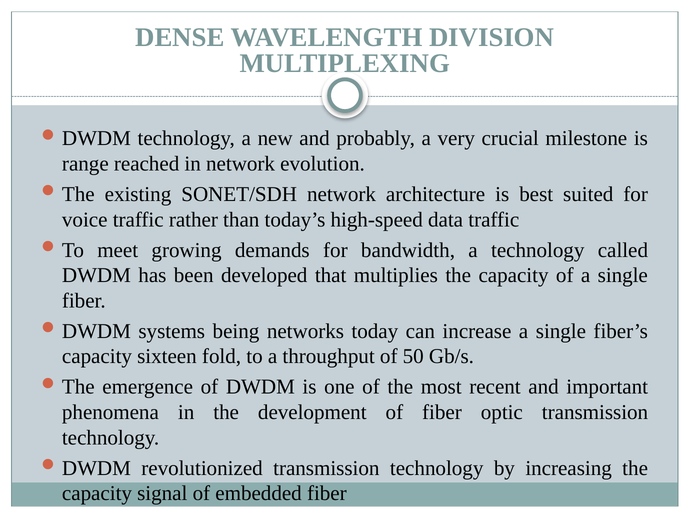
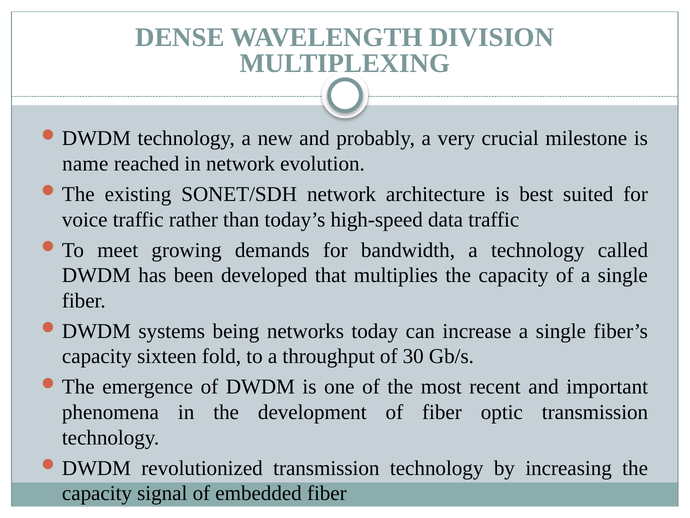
range: range -> name (85, 164)
50: 50 -> 30 (413, 356)
